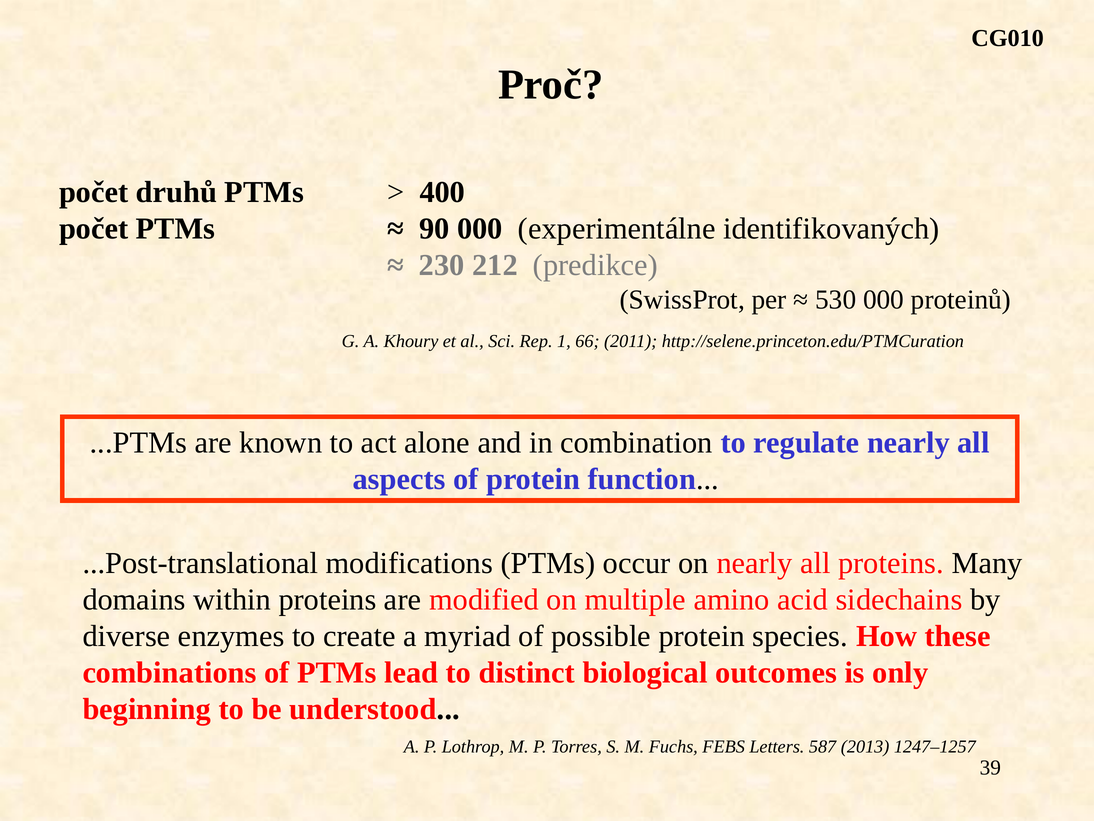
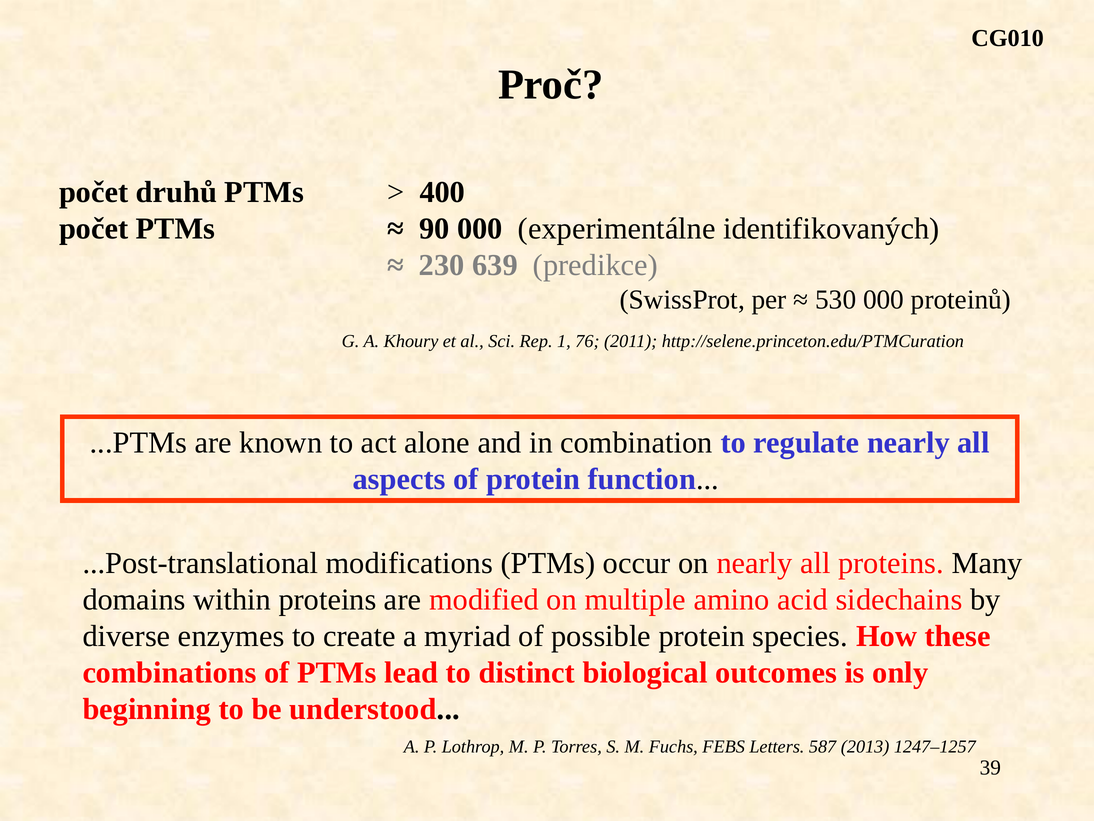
212: 212 -> 639 (495, 265)
66: 66 -> 76 (587, 341)
